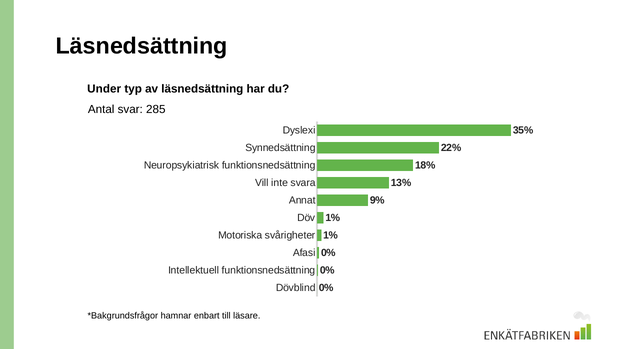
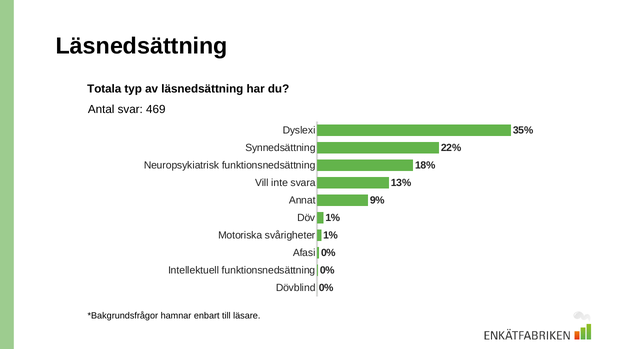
Under: Under -> Totala (104, 89)
285: 285 -> 469 (156, 110)
